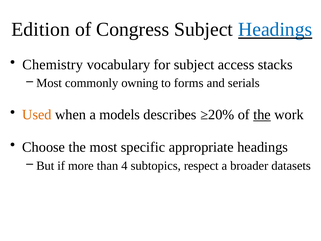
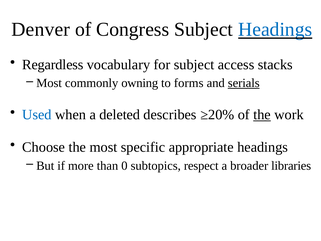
Edition: Edition -> Denver (41, 29)
Chemistry: Chemistry -> Regardless (53, 65)
serials underline: none -> present (244, 83)
Used colour: orange -> blue (37, 115)
models: models -> deleted (120, 115)
4: 4 -> 0 (124, 165)
datasets: datasets -> libraries (291, 165)
